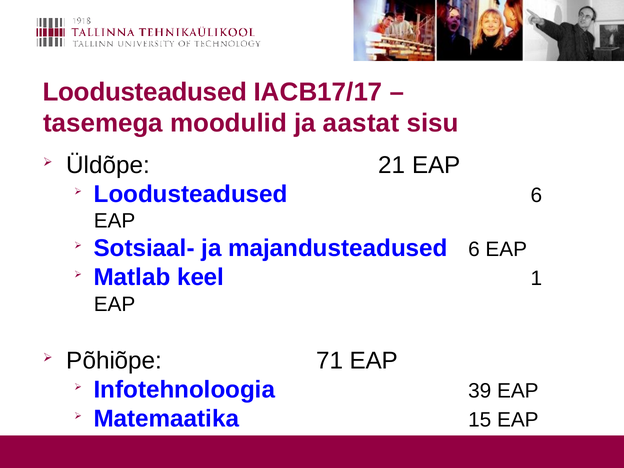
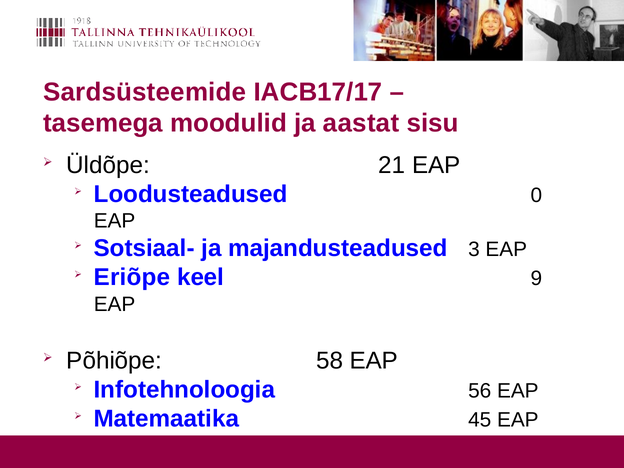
Loodusteadused: Loodusteadused -> Sardsüsteemide (145, 92)
Loodusteadused 6: 6 -> 0 (536, 195)
majandusteadused 6: 6 -> 3 (474, 249)
Matlab: Matlab -> Eriõpe (132, 277)
1: 1 -> 9 (536, 279)
71: 71 -> 58 (330, 361)
39: 39 -> 56 (480, 391)
15: 15 -> 45 (480, 420)
